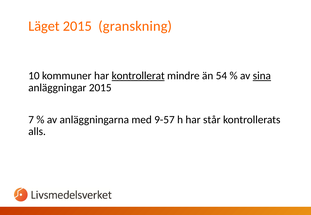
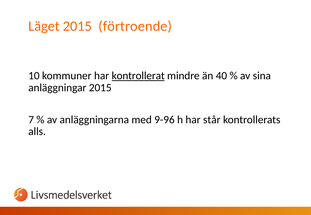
granskning: granskning -> förtroende (135, 26)
54: 54 -> 40 (221, 76)
sina underline: present -> none (262, 76)
9-57: 9-57 -> 9-96 (164, 120)
